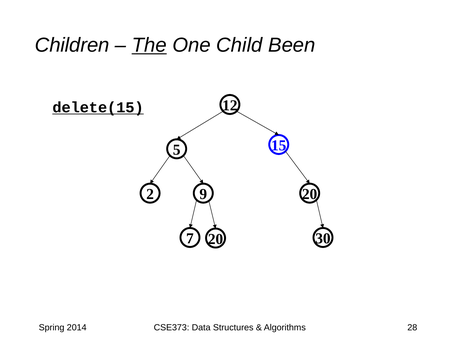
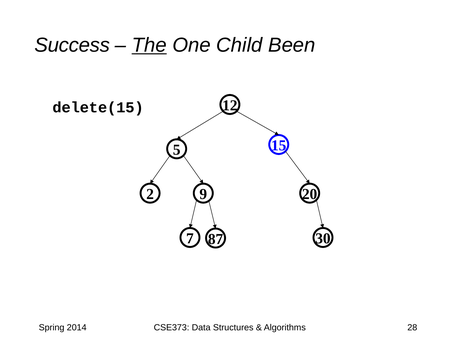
Children: Children -> Success (72, 45)
delete(15 underline: present -> none (98, 107)
7 20: 20 -> 87 (216, 239)
